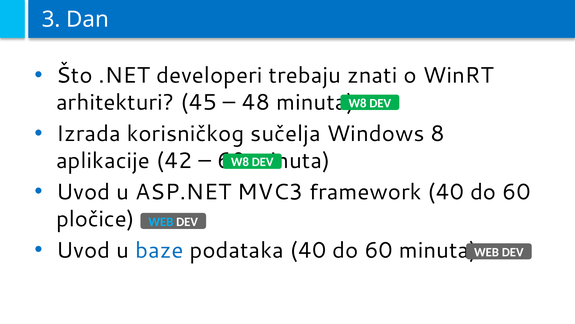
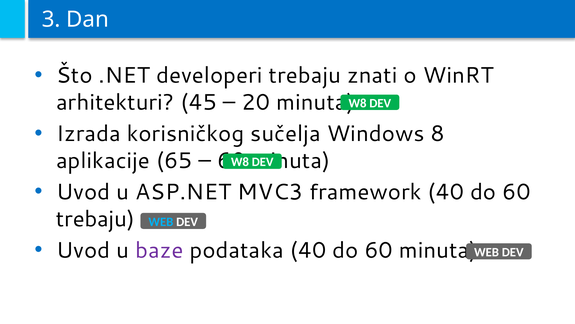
48: 48 -> 20 (256, 102)
42: 42 -> 65 (174, 160)
pločice: pločice -> trebaju (95, 219)
baze colour: blue -> purple (159, 250)
